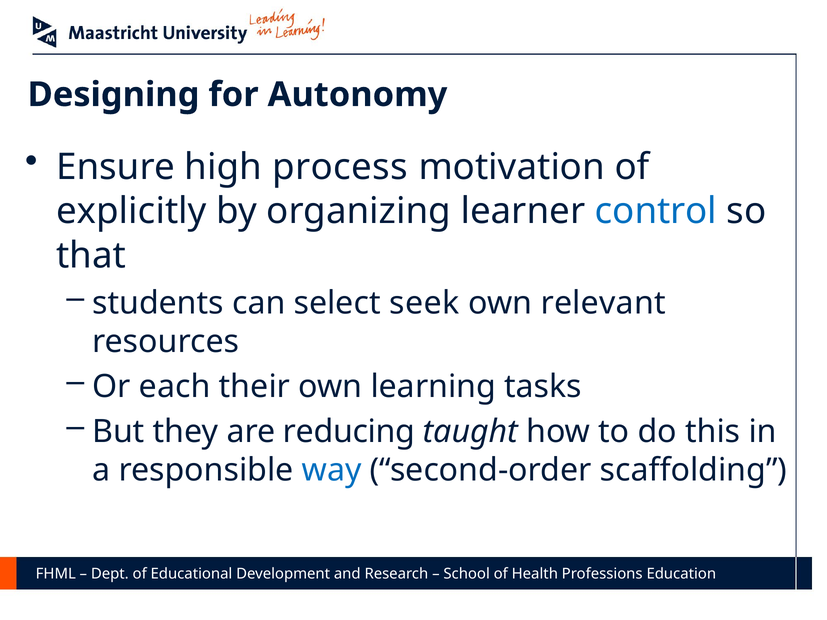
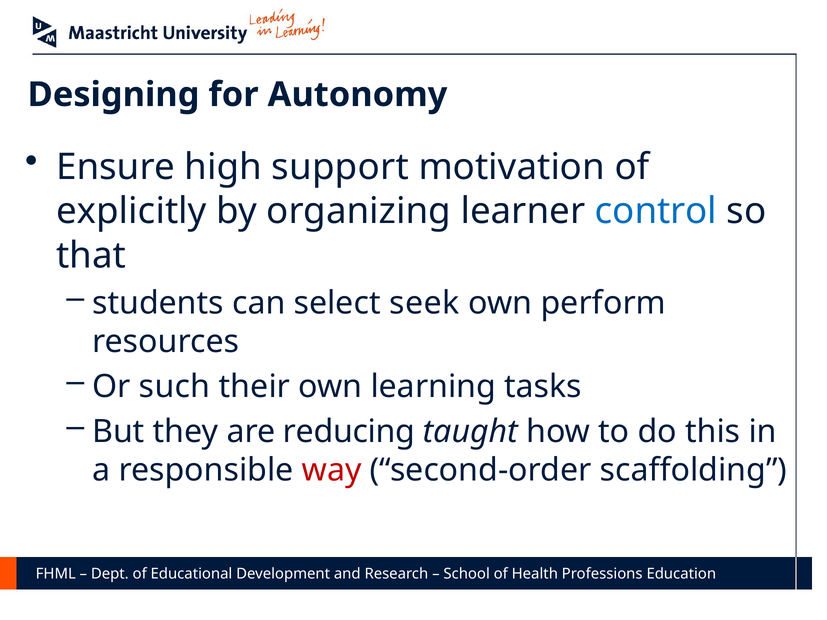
process: process -> support (340, 167)
relevant: relevant -> perform (603, 303)
each: each -> such (175, 387)
way colour: blue -> red (332, 470)
